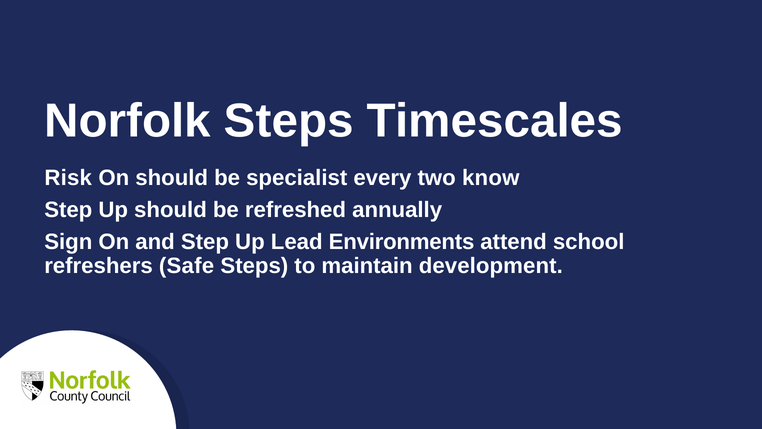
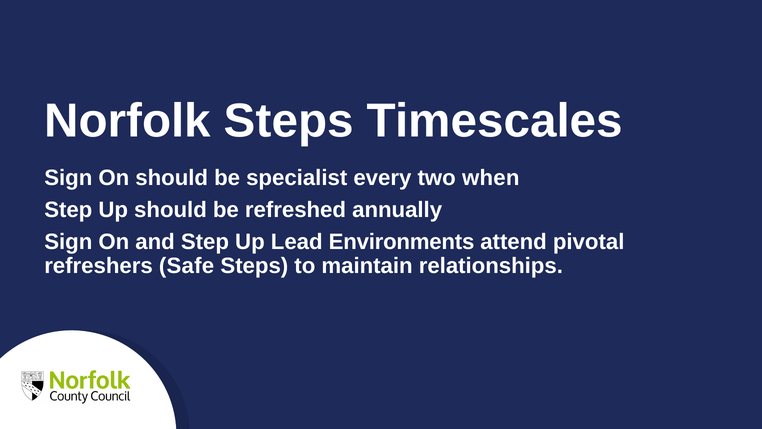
Risk: Risk -> Sign (68, 178)
know: know -> when (491, 178)
school: school -> pivotal (589, 242)
development: development -> relationships (491, 266)
